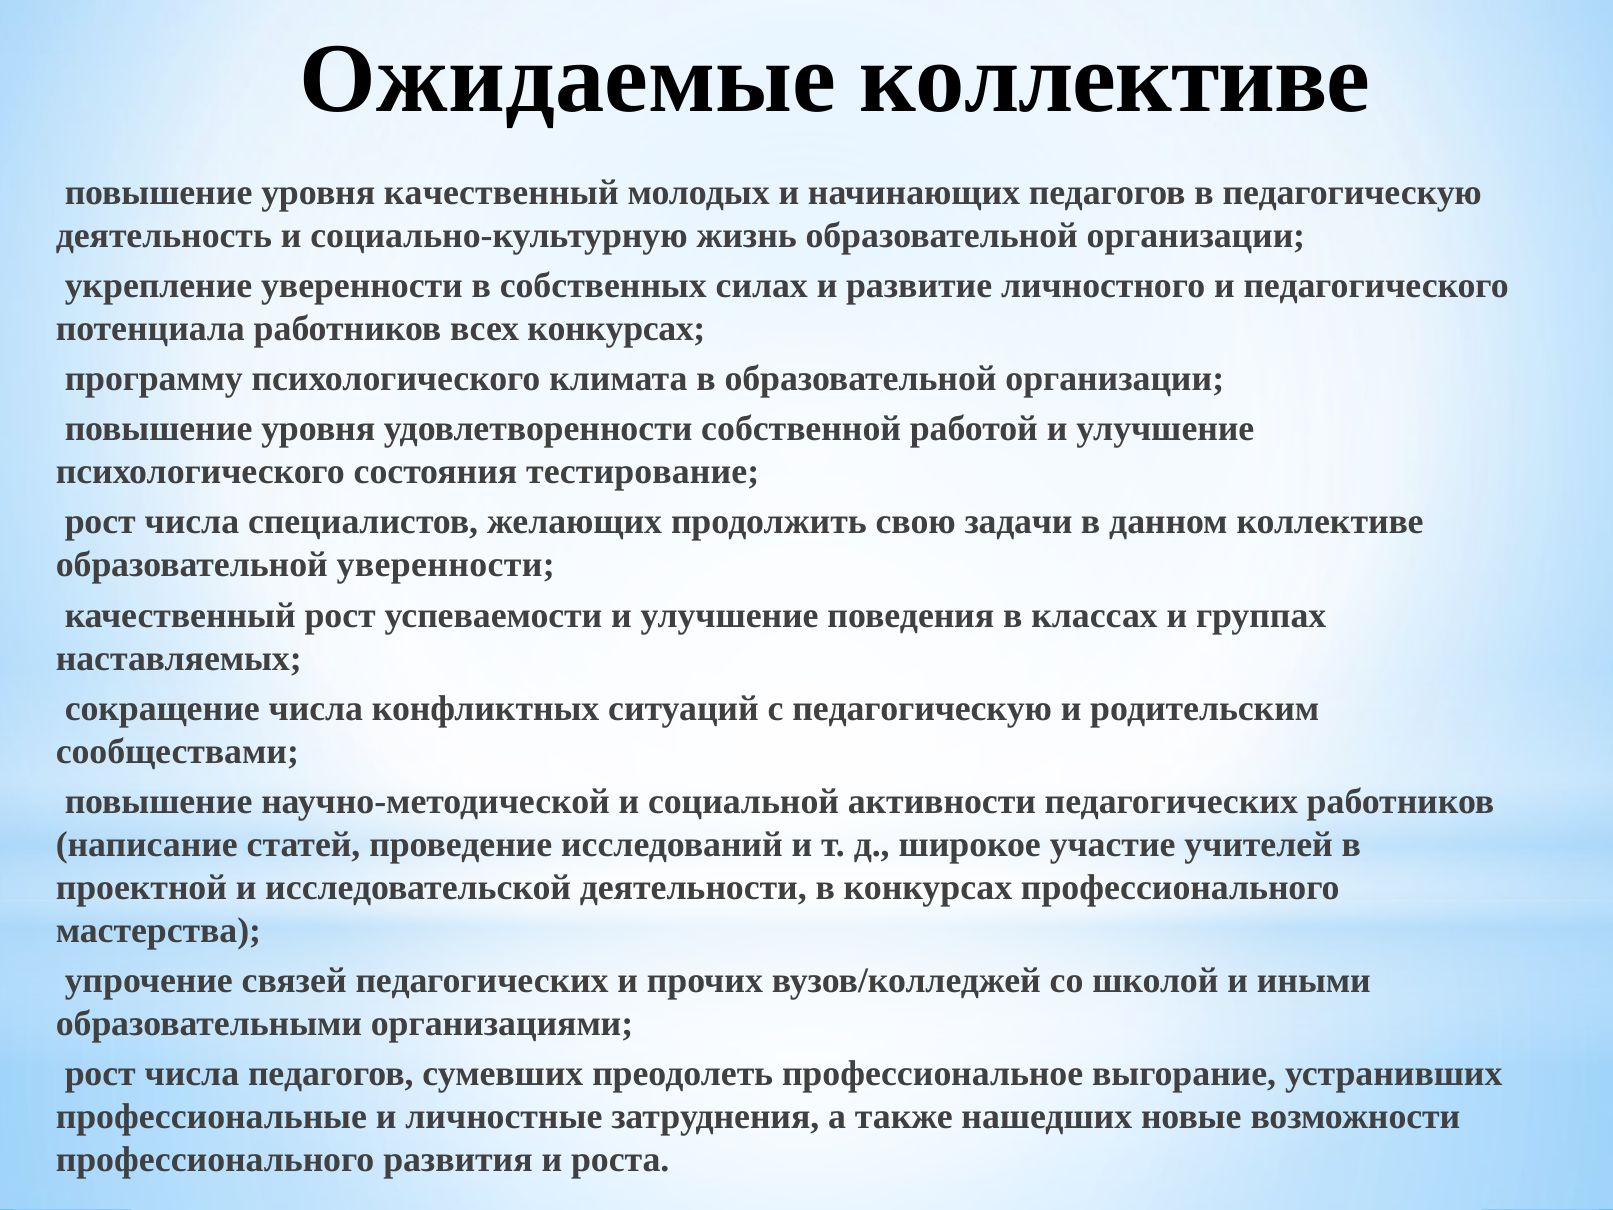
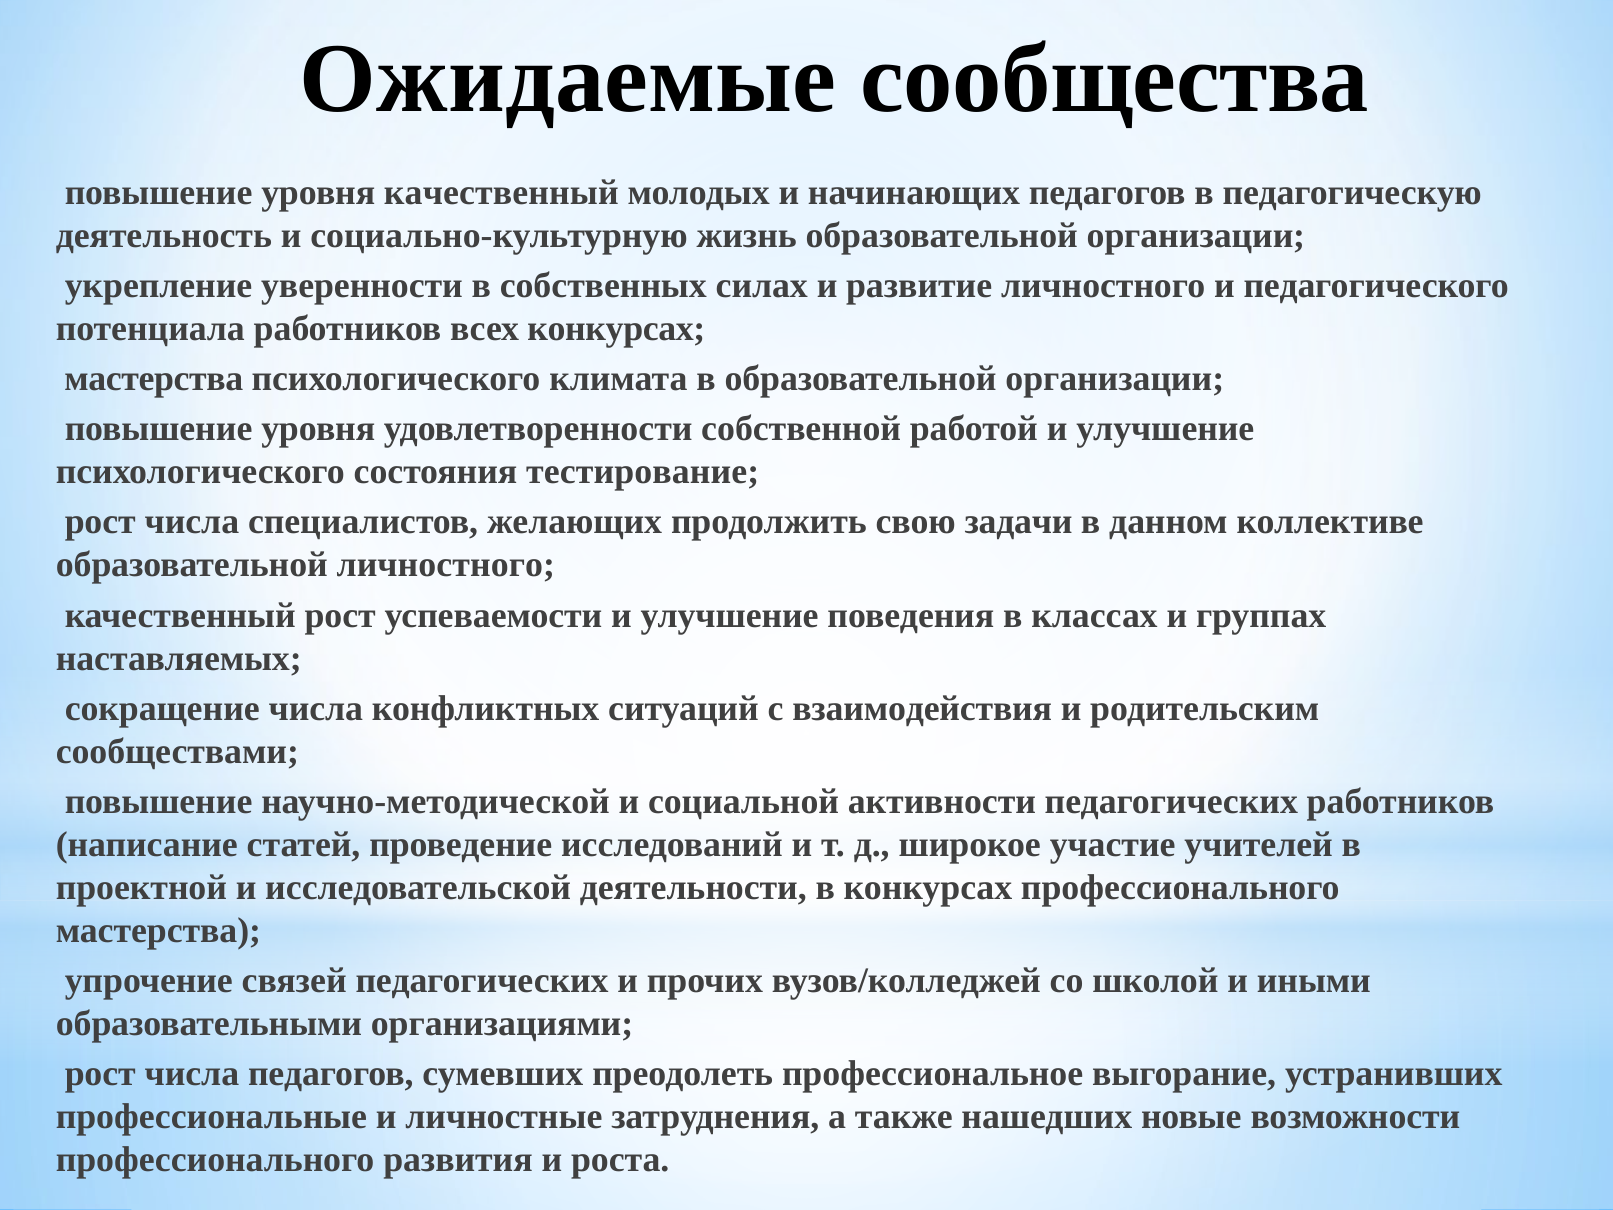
Ожидаемые коллективе: коллективе -> сообщества (1115, 79)
программу: программу -> мастерства (154, 379)
образовательной уверенности: уверенности -> личностного (446, 565)
с педагогическую: педагогическую -> взаимодействия (922, 708)
